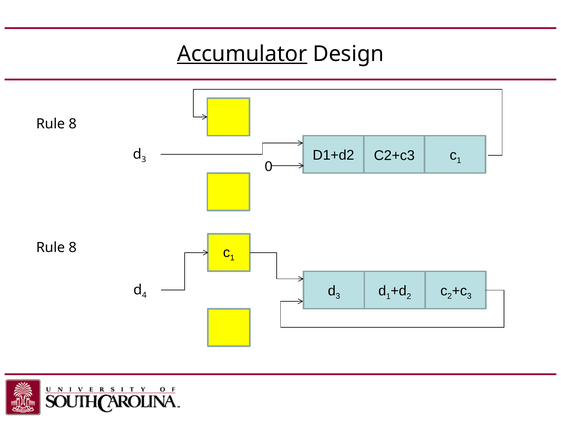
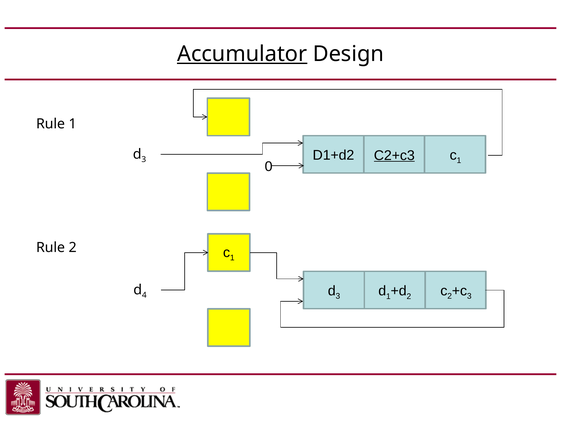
8: 8 -> 1 (73, 124)
C2+c3 underline: none -> present (394, 155)
8: 8 -> 2 (73, 247)
